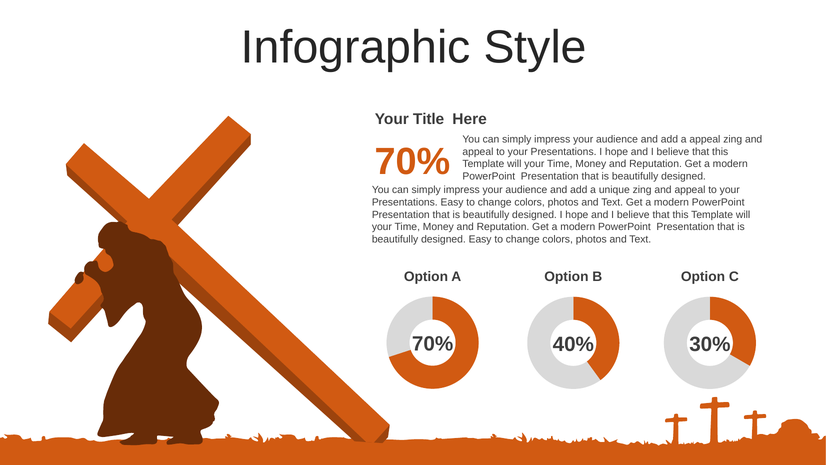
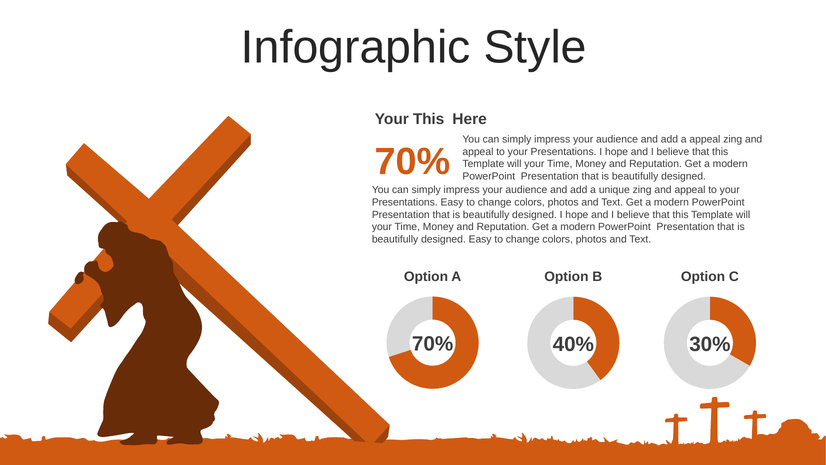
Your Title: Title -> This (429, 119)
